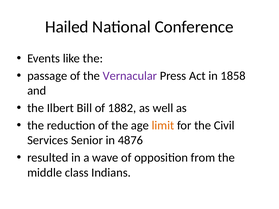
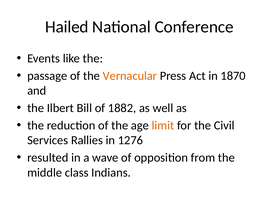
Vernacular colour: purple -> orange (130, 76)
1858: 1858 -> 1870 (233, 76)
Senior: Senior -> Rallies (87, 140)
4876: 4876 -> 1276 (130, 140)
